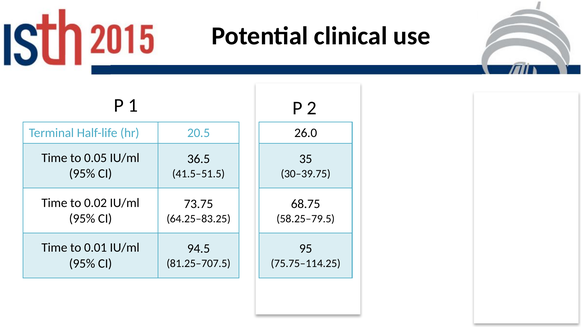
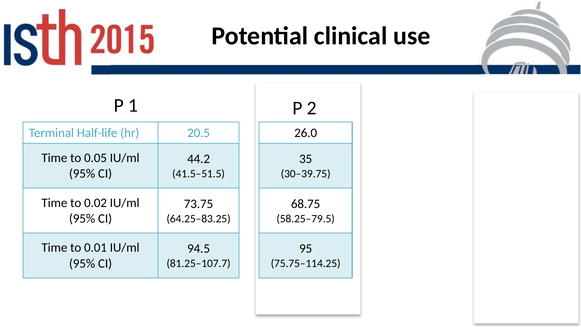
36.5: 36.5 -> 44.2 (199, 159)
81.25–707.5: 81.25–707.5 -> 81.25–107.7 (199, 263)
